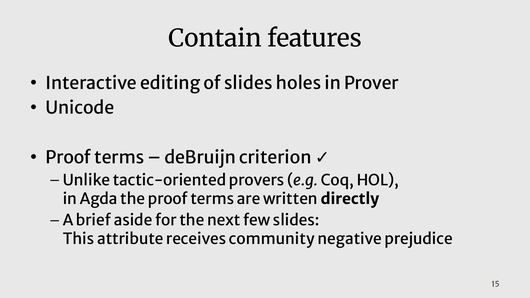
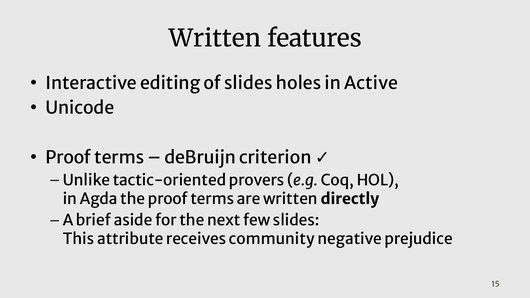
Contain: Contain -> Written (215, 38)
Prover: Prover -> Active (371, 83)
